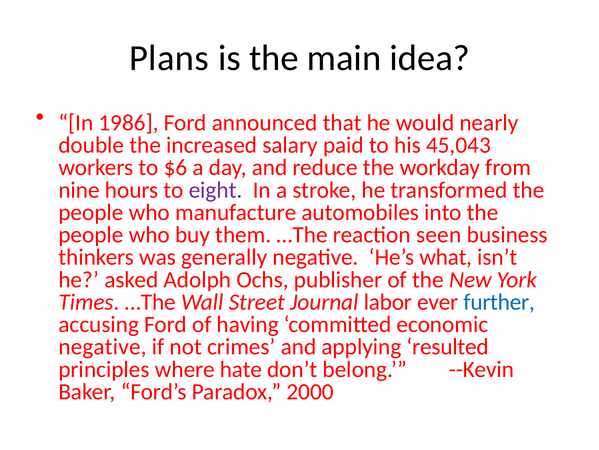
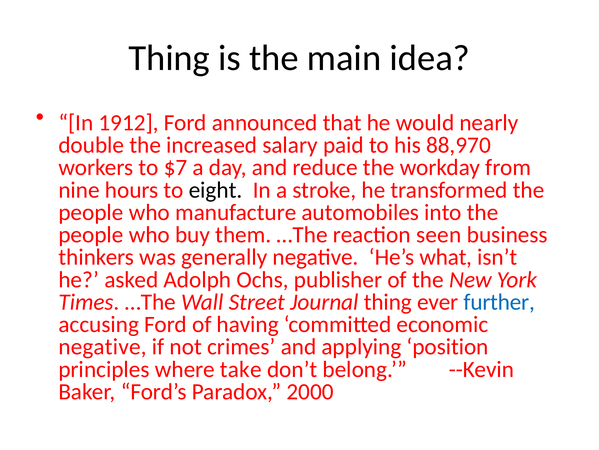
Plans: Plans -> Thing (169, 58)
1986: 1986 -> 1912 (129, 123)
45,043: 45,043 -> 88,970 (458, 145)
$6: $6 -> $7 (176, 167)
eight colour: purple -> black (216, 190)
Journal labor: labor -> thing (388, 302)
resulted: resulted -> position (448, 346)
hate: hate -> take (241, 369)
